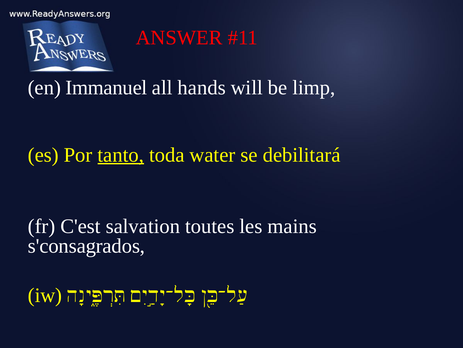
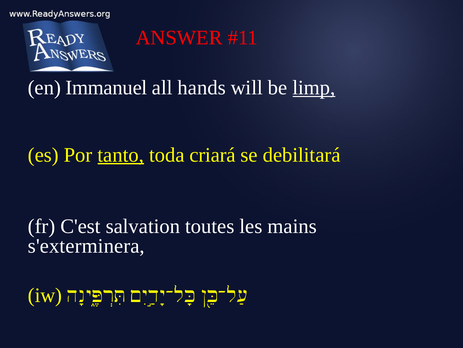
limp underline: none -> present (314, 87)
water: water -> criará (213, 155)
s'consagrados: s'consagrados -> s'exterminera (86, 246)
